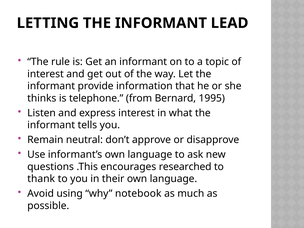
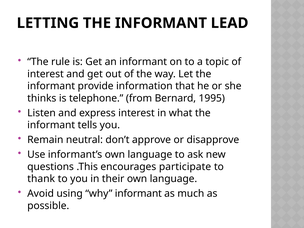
researched: researched -> participate (185, 167)
why notebook: notebook -> informant (138, 194)
